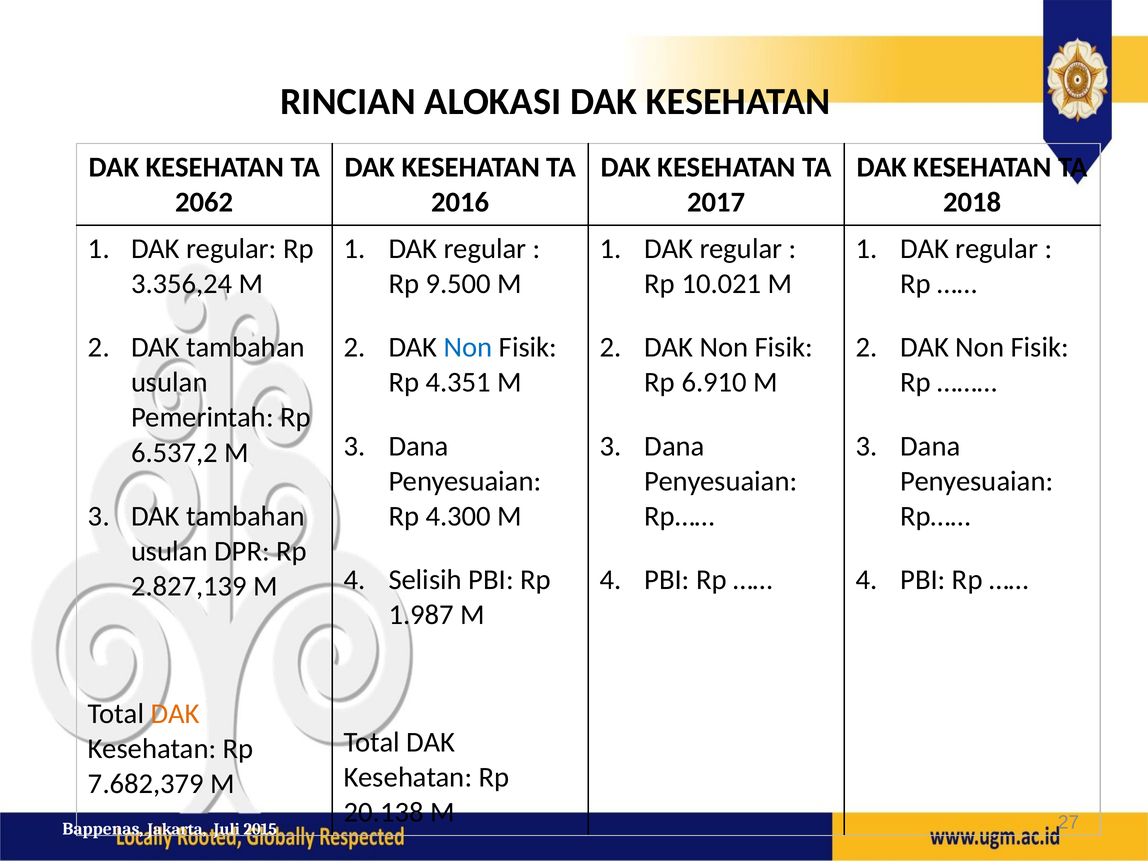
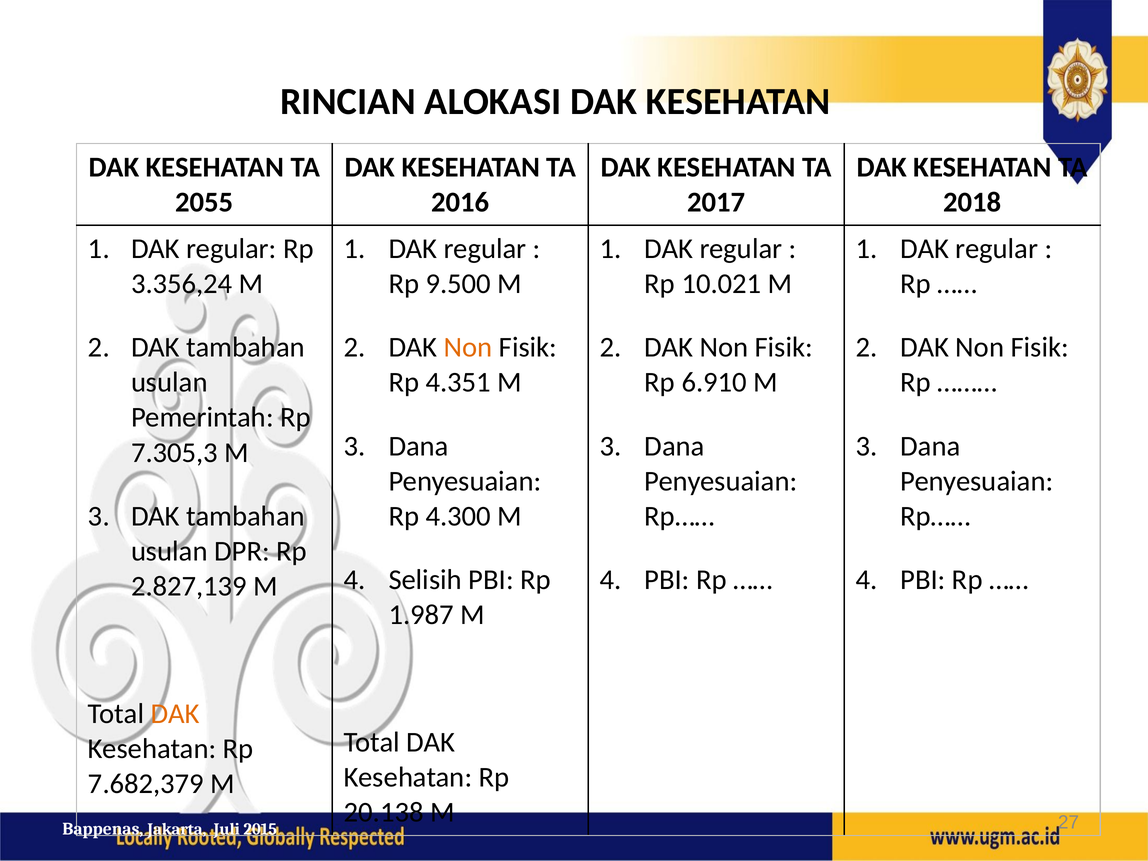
2062: 2062 -> 2055 (204, 202)
Non colour: blue -> orange (468, 347)
6.537,2: 6.537,2 -> 7.305,3 (175, 453)
